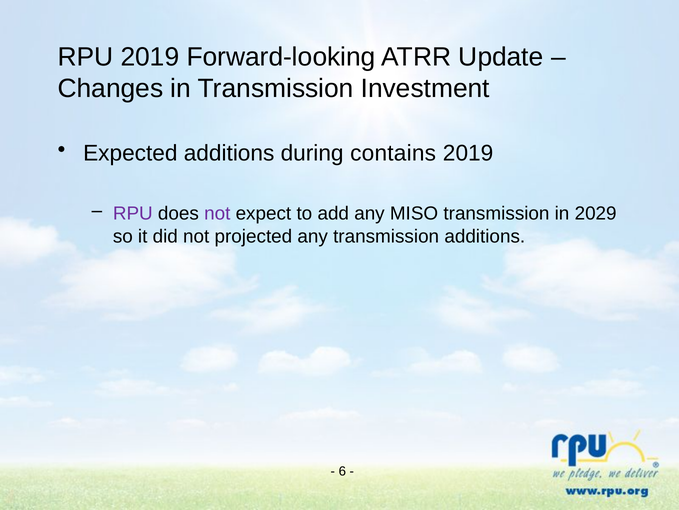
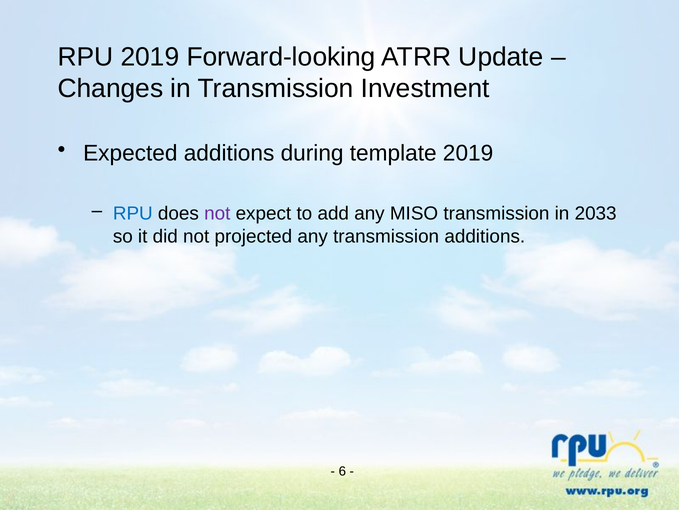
contains: contains -> template (393, 153)
RPU colour: purple -> blue (133, 213)
2029: 2029 -> 2033 (596, 213)
